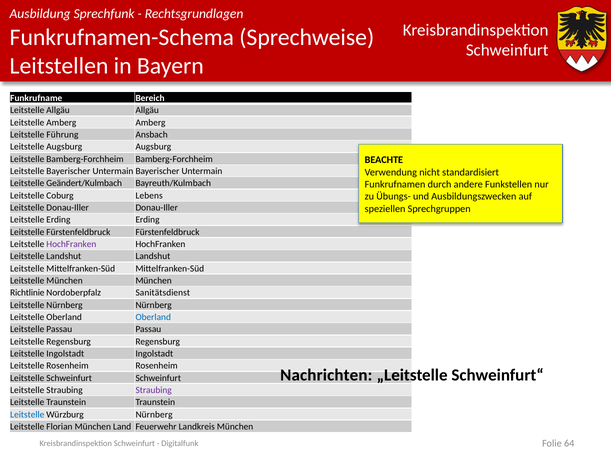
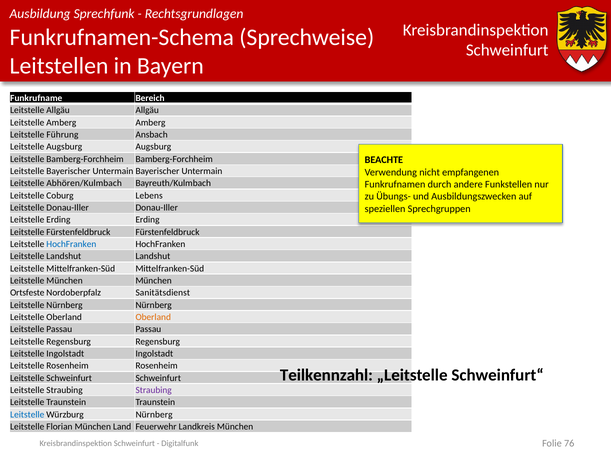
standardisiert: standardisiert -> empfangenen (471, 172)
Geändert/Kulmbach: Geändert/Kulmbach -> Abhören/Kulmbach (84, 183)
HochFranken colour: purple -> blue (71, 244)
Richtlinie: Richtlinie -> Ortsfeste (27, 293)
Oberland colour: blue -> orange (153, 317)
Nachrichten: Nachrichten -> Teilkennzahl (326, 375)
64: 64 -> 76 (569, 444)
